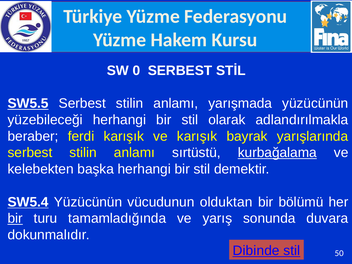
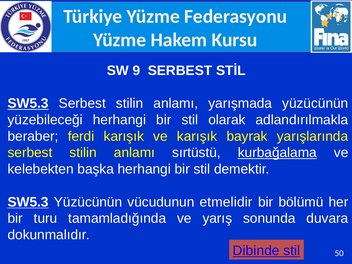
0: 0 -> 9 (136, 71)
SW5.5: SW5.5 -> SW5.3 (28, 103)
SW5.4: SW5.4 -> SW5.3 (28, 202)
olduktan: olduktan -> etmelidir (226, 202)
bir underline: present -> none (15, 218)
